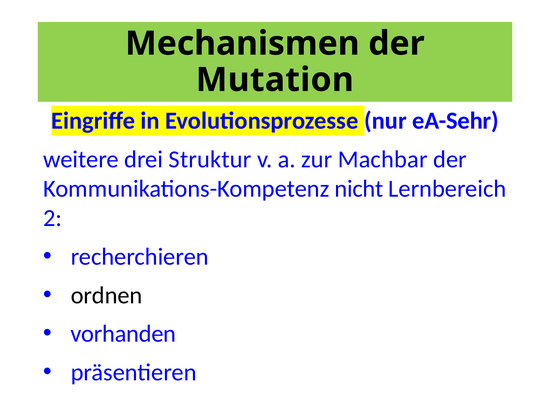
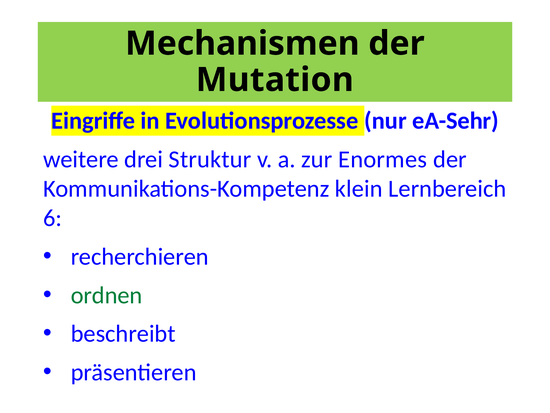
Machbar: Machbar -> Enormes (383, 159)
nicht: nicht -> klein (359, 189)
2: 2 -> 6 (53, 218)
ordnen colour: black -> green (107, 295)
vorhanden: vorhanden -> beschreibt (123, 333)
